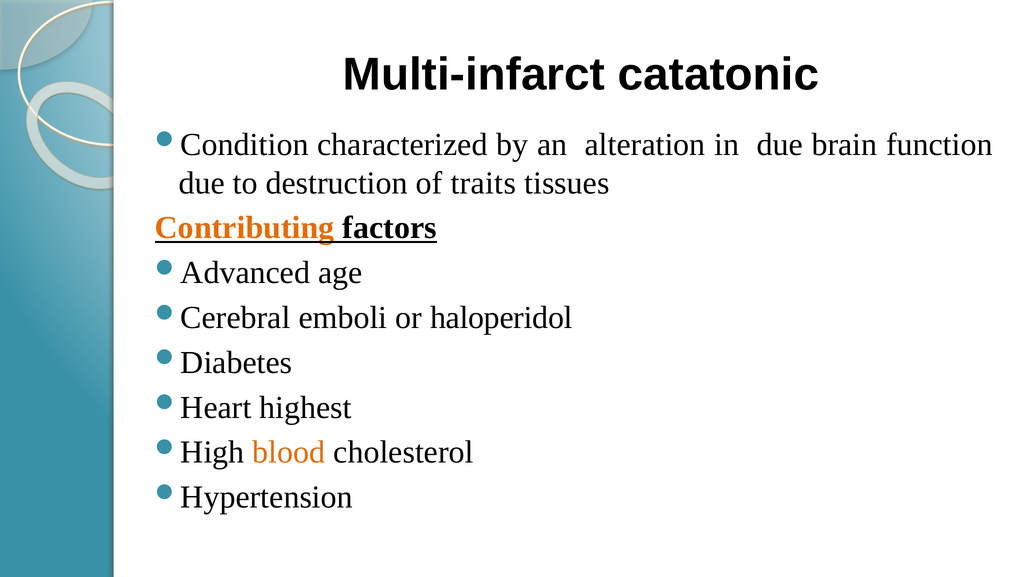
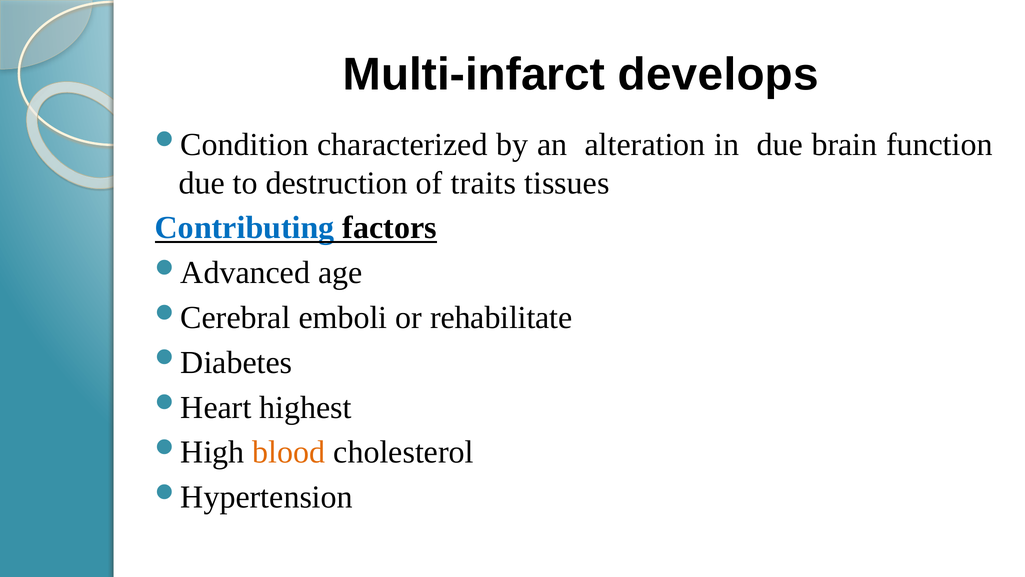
catatonic: catatonic -> develops (718, 74)
Contributing colour: orange -> blue (245, 228)
haloperidol: haloperidol -> rehabilitate (501, 317)
